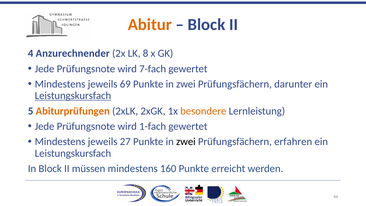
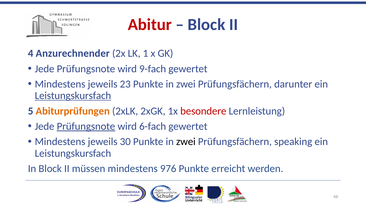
Abitur colour: orange -> red (150, 25)
8: 8 -> 1 (146, 53)
7-fach: 7-fach -> 9-fach (153, 69)
69: 69 -> 23 (125, 84)
besondere colour: orange -> red (203, 111)
Prüfungsnote underline: none -> present (86, 126)
1-fach: 1-fach -> 6-fach (153, 126)
27: 27 -> 30 (125, 142)
erfahren: erfahren -> speaking (293, 142)
160: 160 -> 976 (168, 168)
